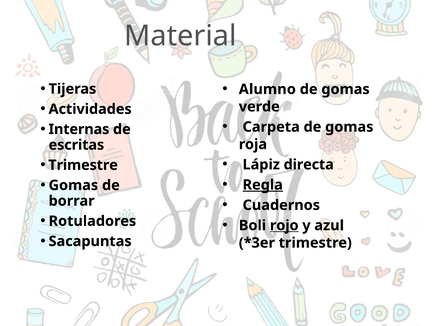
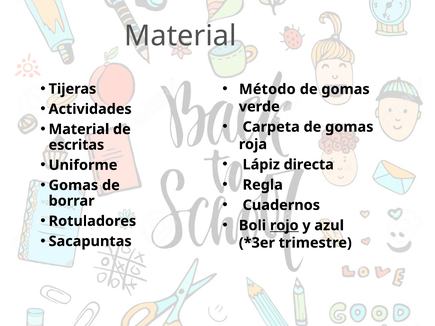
Alumno: Alumno -> Método (267, 89)
Internas: Internas -> Material (79, 129)
Trimestre: Trimestre -> Uniforme (83, 165)
Regla underline: present -> none (263, 185)
